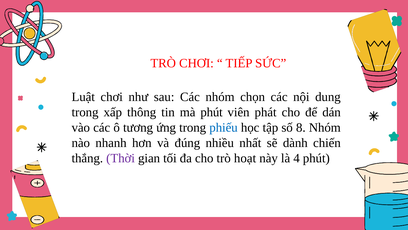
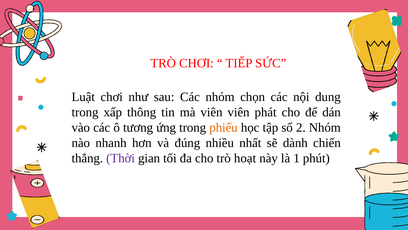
mà phút: phút -> viên (211, 112)
phiếu colour: blue -> orange (224, 127)
8: 8 -> 2 (301, 127)
4: 4 -> 1 (297, 158)
